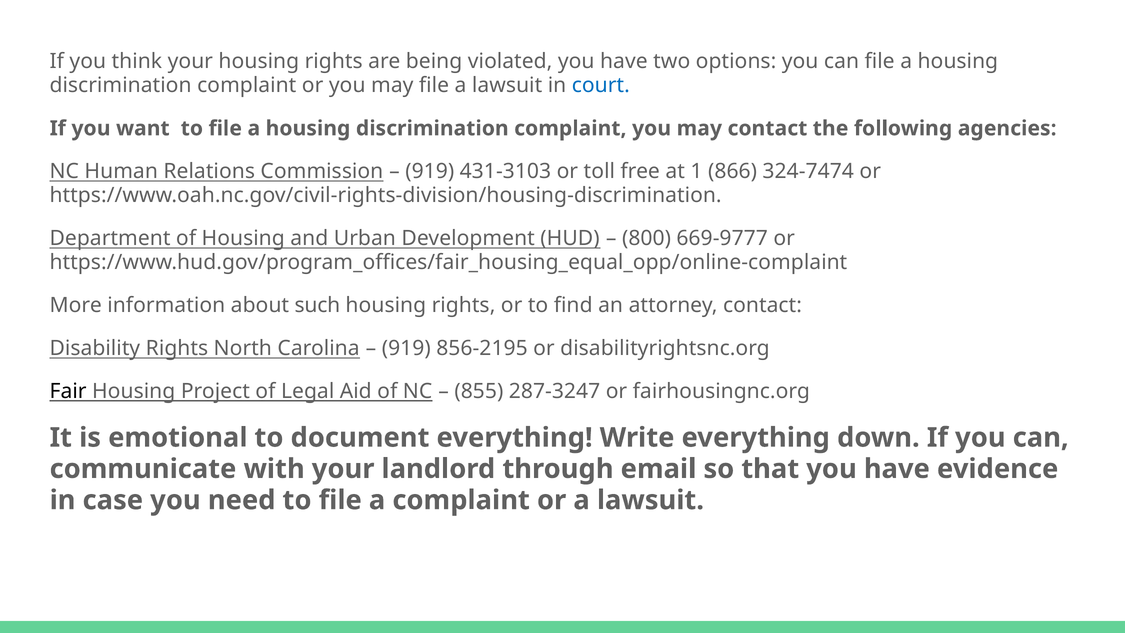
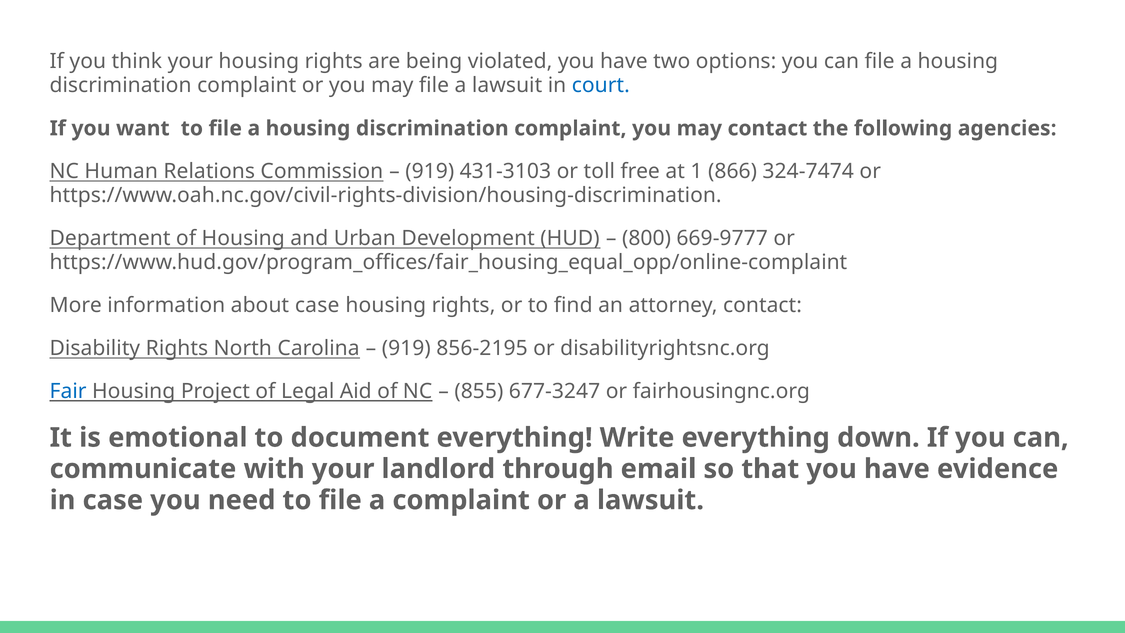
about such: such -> case (317, 305)
Fair colour: black -> blue (68, 391)
287-3247: 287-3247 -> 677-3247 (555, 391)
